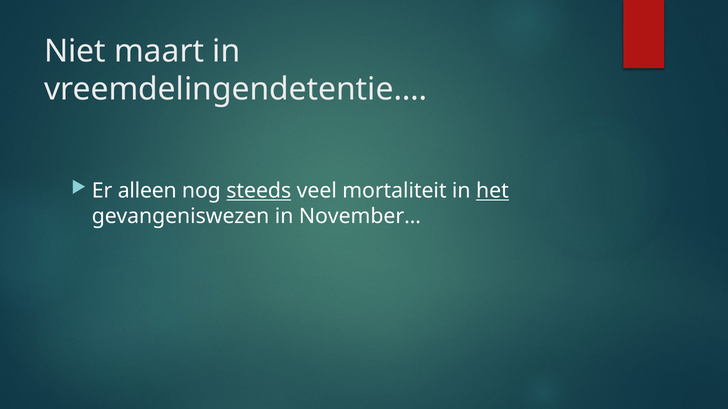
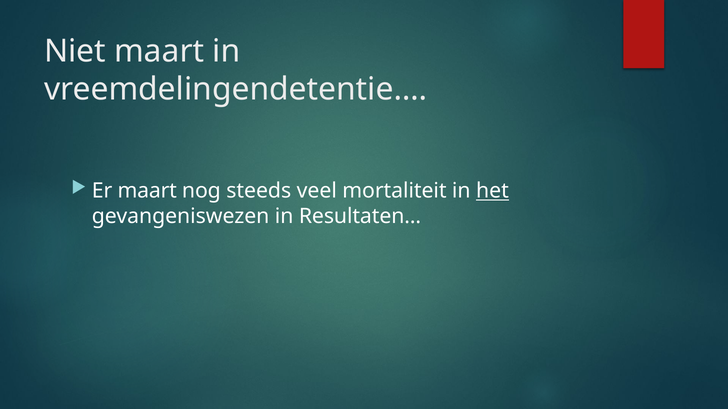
Er alleen: alleen -> maart (147, 191)
steeds underline: present -> none (259, 191)
November…: November… -> Resultaten… (360, 217)
